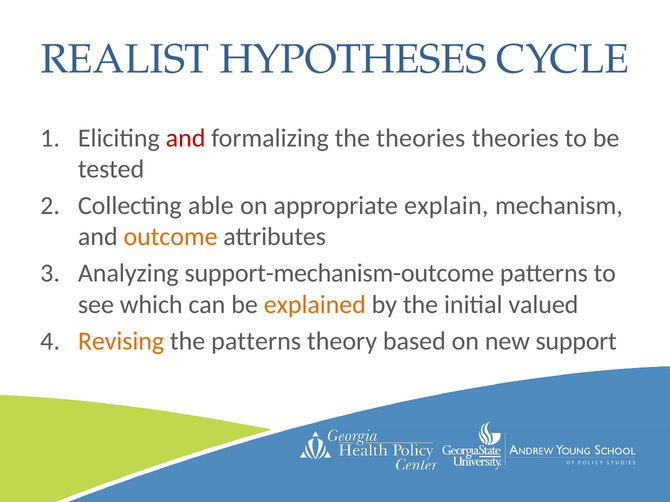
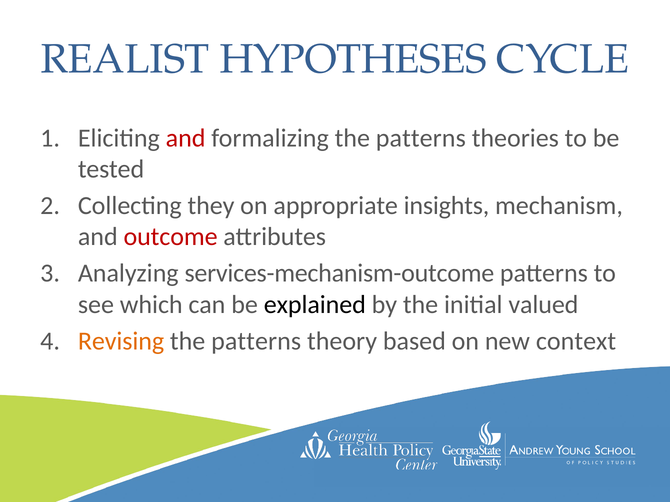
formalizing the theories: theories -> patterns (421, 138)
able: able -> they (211, 206)
explain: explain -> insights (447, 206)
outcome colour: orange -> red (171, 237)
support-mechanism-outcome: support-mechanism-outcome -> services-mechanism-outcome (339, 274)
explained colour: orange -> black (315, 305)
support: support -> context (576, 341)
